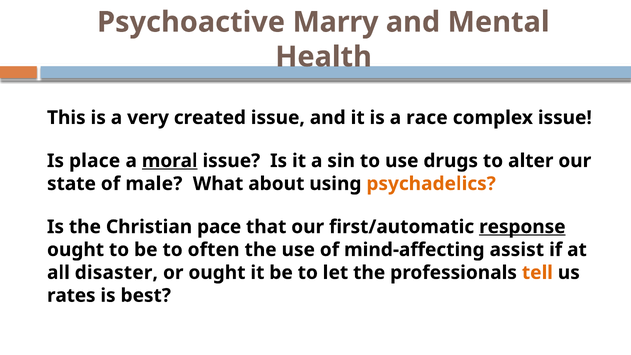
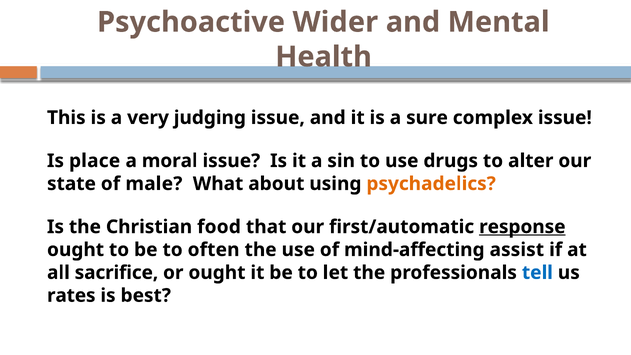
Marry: Marry -> Wider (335, 22)
created: created -> judging (210, 118)
race: race -> sure (427, 118)
moral underline: present -> none (170, 161)
pace: pace -> food (219, 227)
disaster: disaster -> sacrifice (116, 273)
tell colour: orange -> blue (537, 273)
